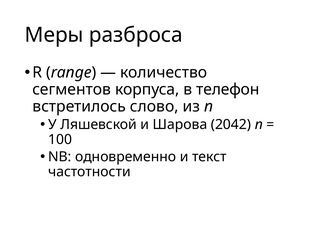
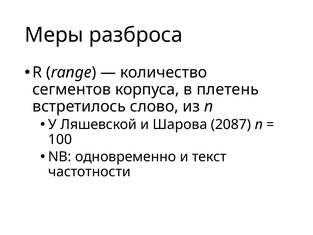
телефон: телефон -> плетень (228, 89)
2042: 2042 -> 2087 (231, 124)
